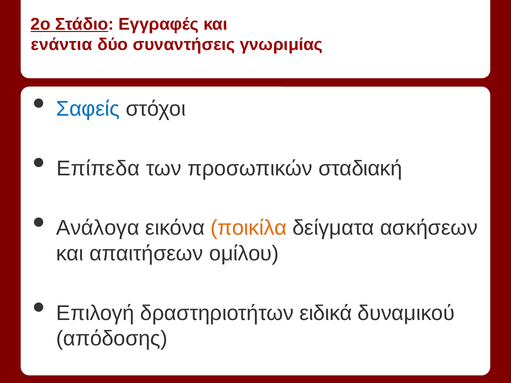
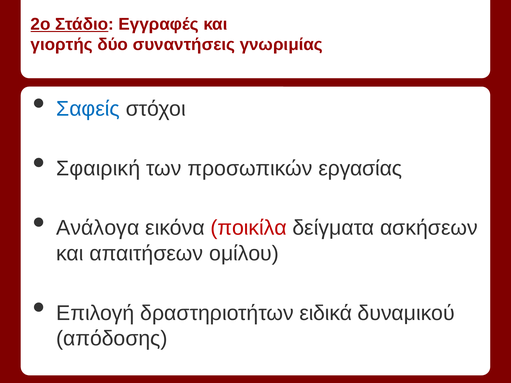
ενάντια: ενάντια -> γιορτής (62, 45)
Επίπεδα: Επίπεδα -> Σφαιρική (98, 168)
σταδιακή: σταδιακή -> εργασίας (360, 168)
ποικίλα colour: orange -> red (249, 228)
